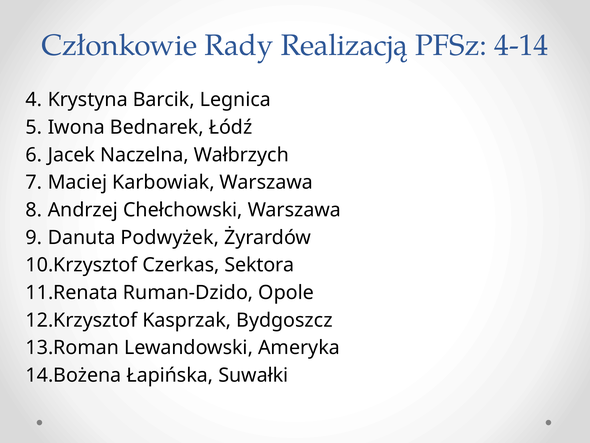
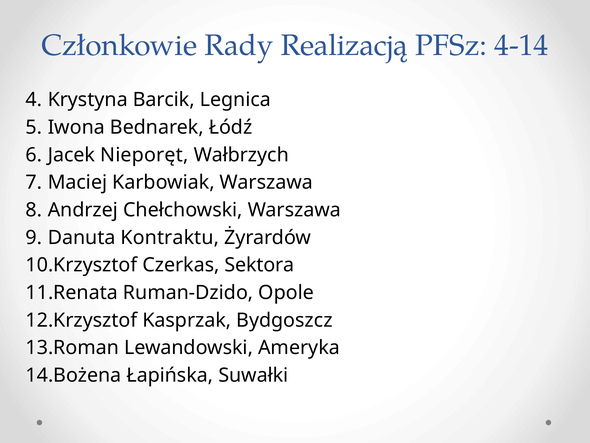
Naczelna: Naczelna -> Nieporęt (144, 155)
Podwyżek: Podwyżek -> Kontraktu (170, 237)
